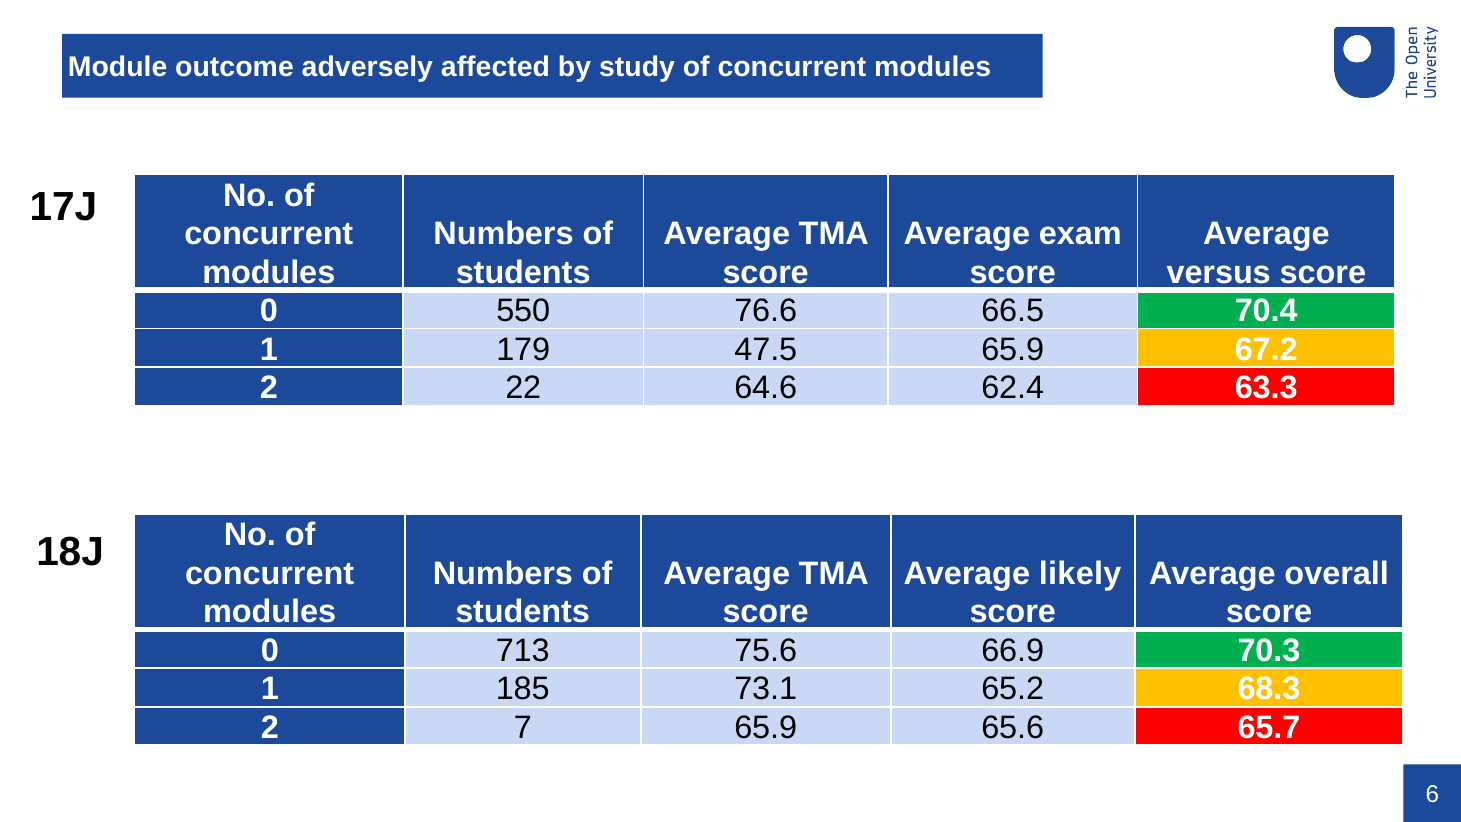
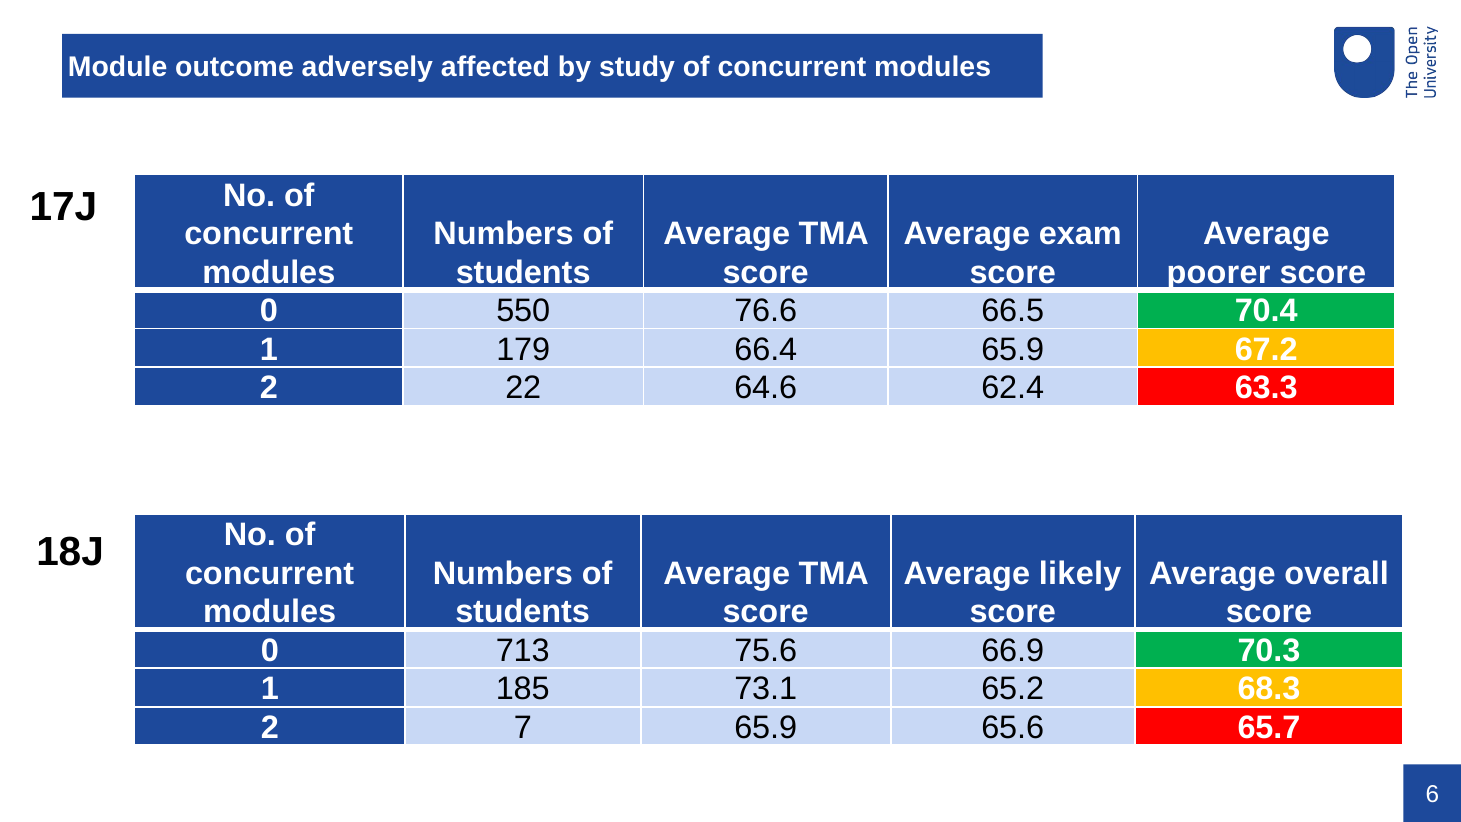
versus: versus -> poorer (1218, 272)
47.5: 47.5 -> 66.4 (766, 350)
